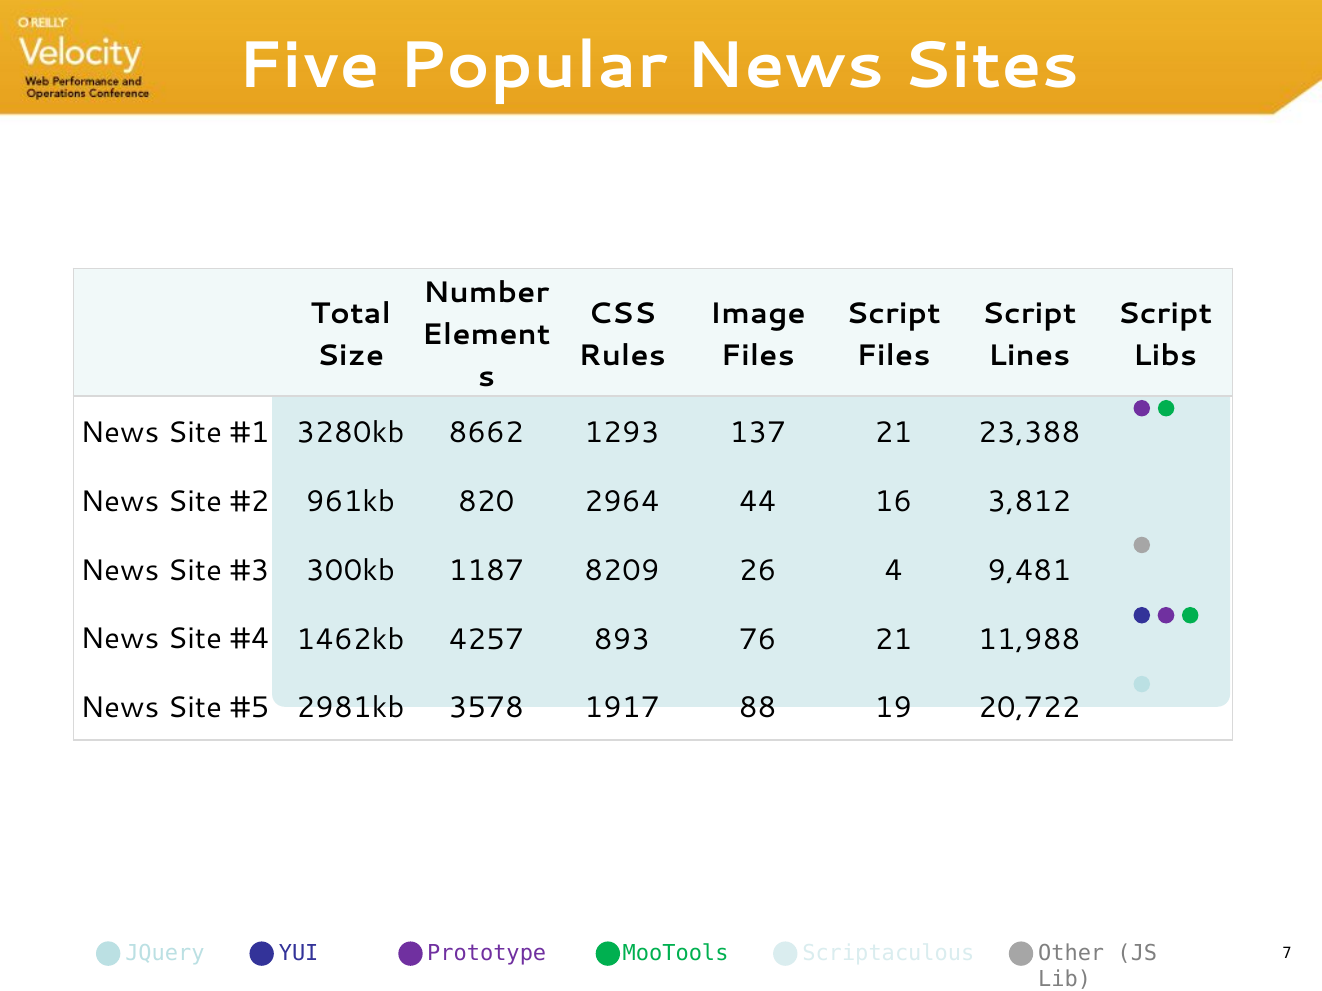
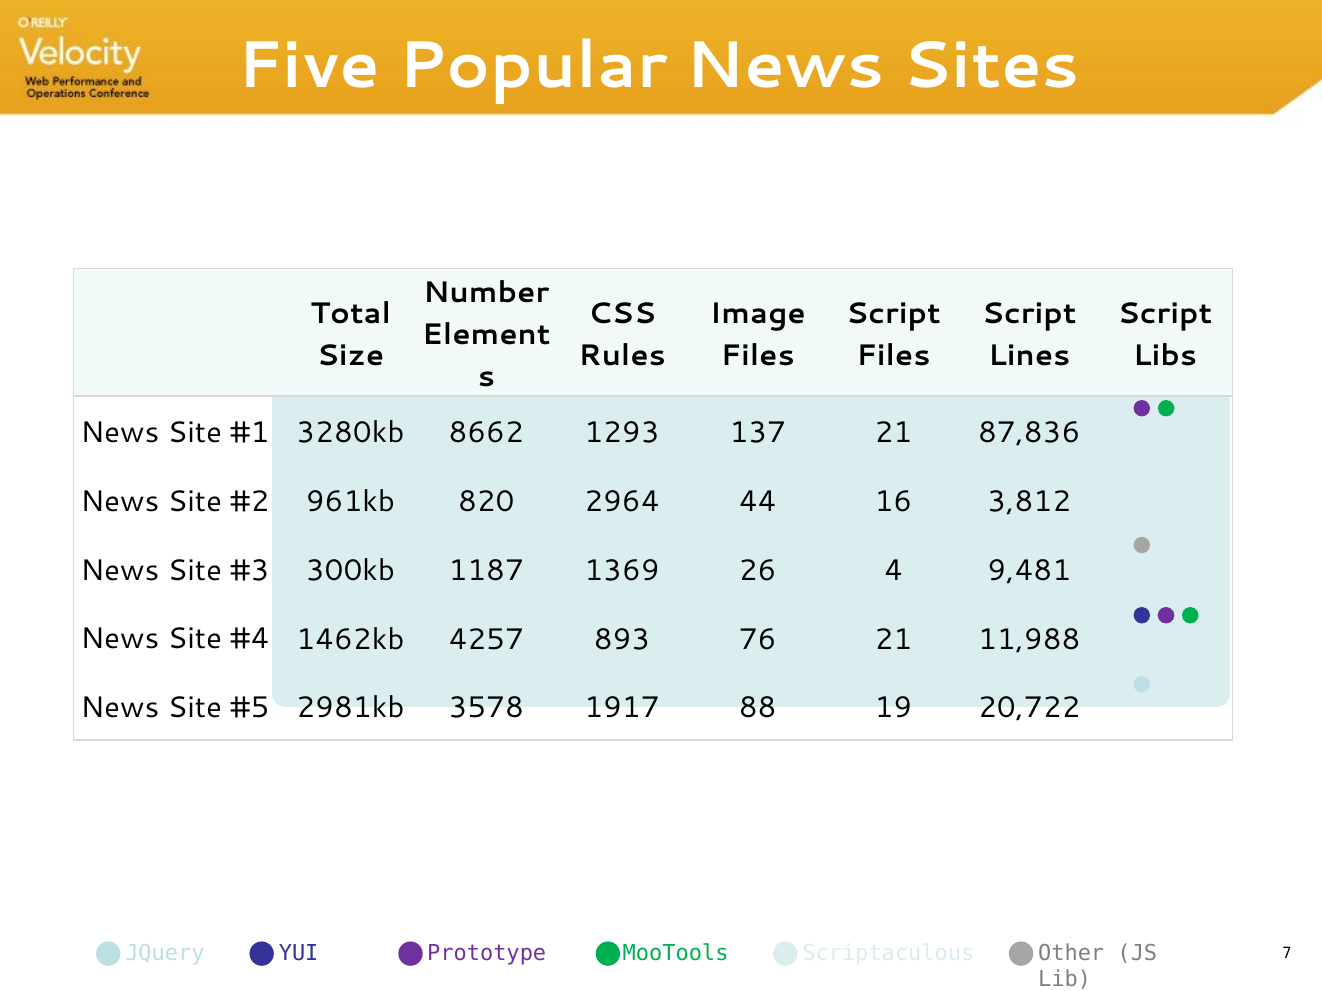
23,388: 23,388 -> 87,836 (1029, 433)
8209: 8209 -> 1369 (622, 571)
